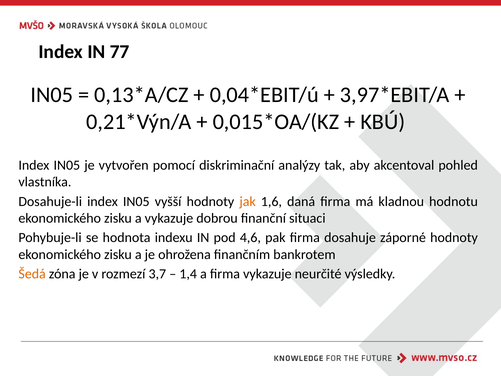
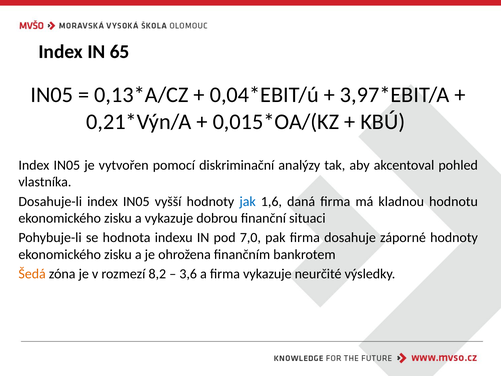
77: 77 -> 65 (120, 52)
jak colour: orange -> blue (248, 201)
4,6: 4,6 -> 7,0 (250, 238)
3,7: 3,7 -> 8,2 (157, 274)
1,4: 1,4 -> 3,6 (188, 274)
